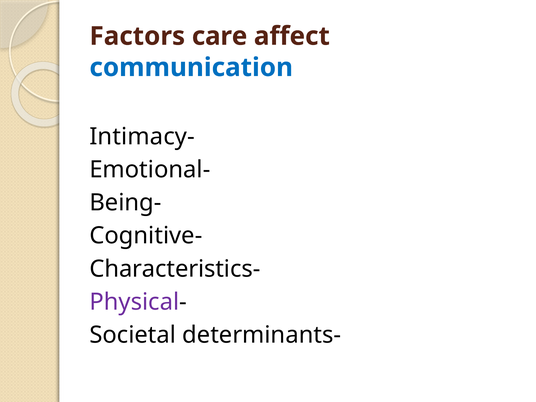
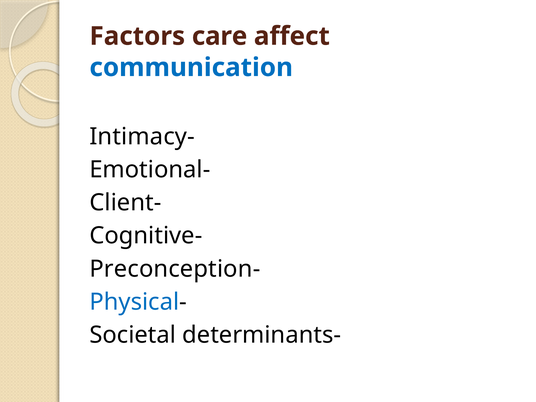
Being: Being -> Client (122, 203)
Characteristics: Characteristics -> Preconception (171, 269)
Physical colour: purple -> blue (134, 302)
